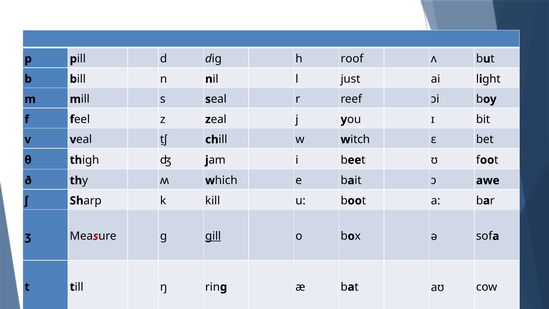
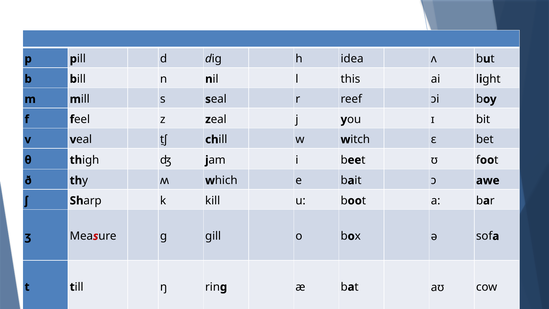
roof: roof -> idea (352, 59)
just: just -> this (350, 79)
gill underline: present -> none (213, 236)
